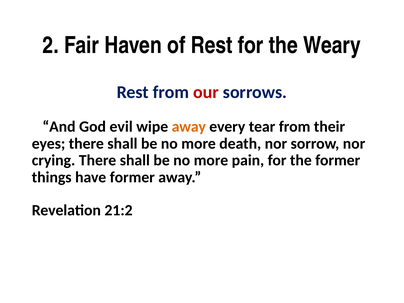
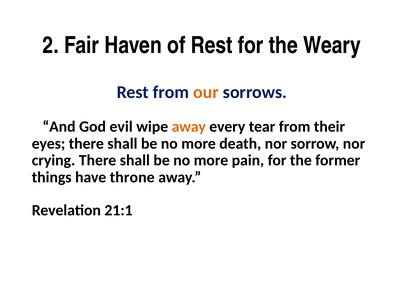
our colour: red -> orange (206, 92)
have former: former -> throne (132, 177)
21:2: 21:2 -> 21:1 (119, 210)
